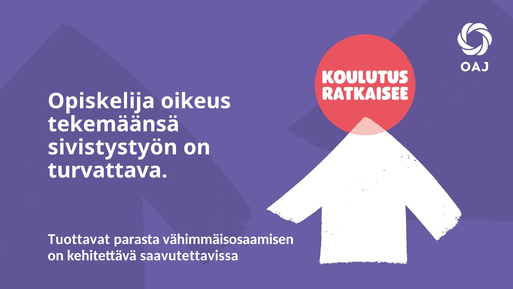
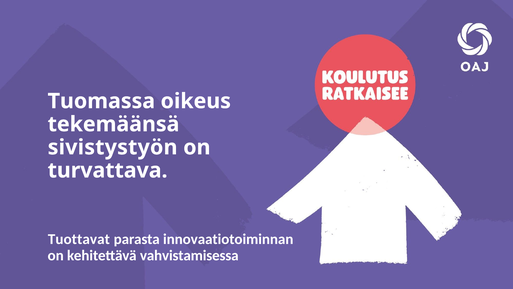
Opiskelija: Opiskelija -> Tuomassa (101, 101)
vähimmäisosaamisen: vähimmäisosaamisen -> innovaatiotoiminnan (228, 239)
saavutettavissa: saavutettavissa -> vahvistamisessa (189, 255)
